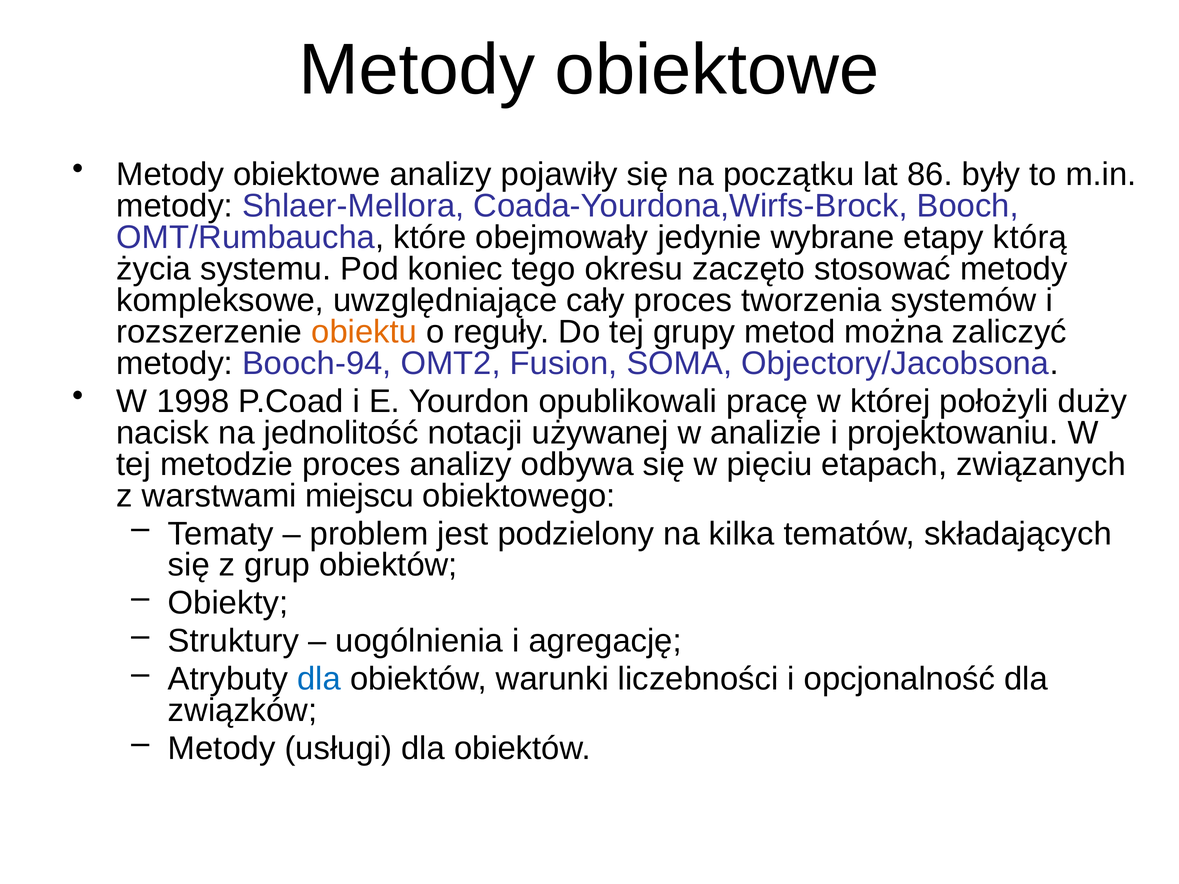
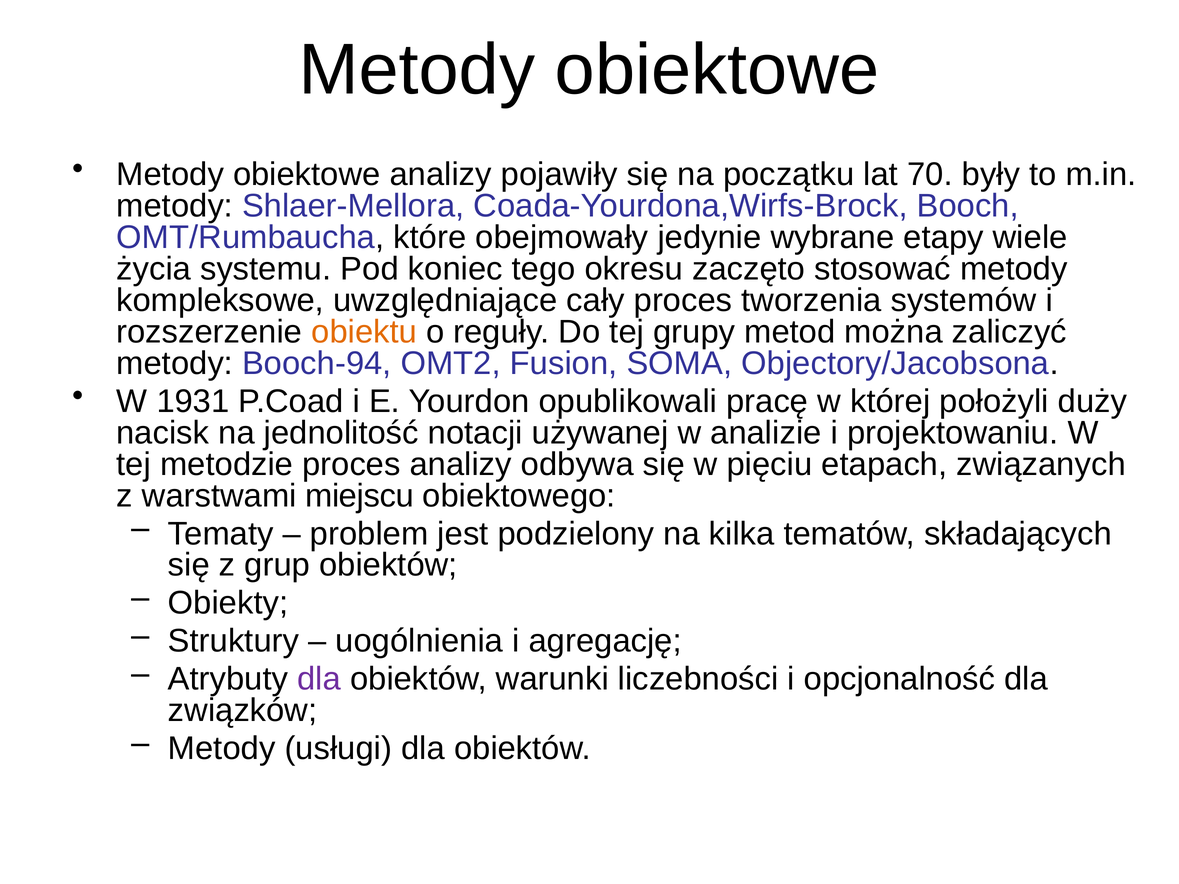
86: 86 -> 70 (930, 175)
którą: którą -> wiele (1030, 238)
1998: 1998 -> 1931 (193, 401)
dla colour: blue -> purple (319, 679)
